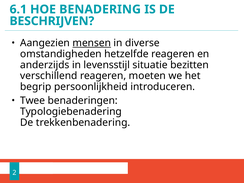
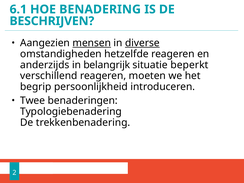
diverse underline: none -> present (142, 43)
levensstijl: levensstijl -> belangrijk (107, 65)
bezitten: bezitten -> beperkt (189, 65)
